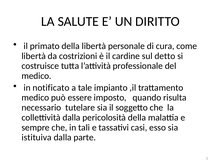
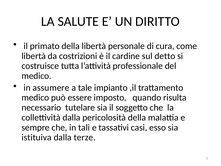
notificato: notificato -> assumere (51, 87)
parte: parte -> terze (85, 137)
